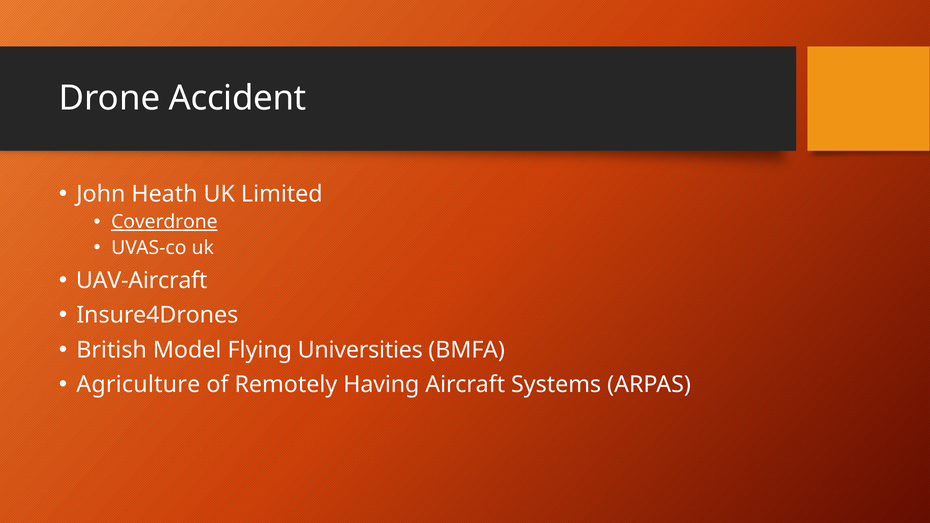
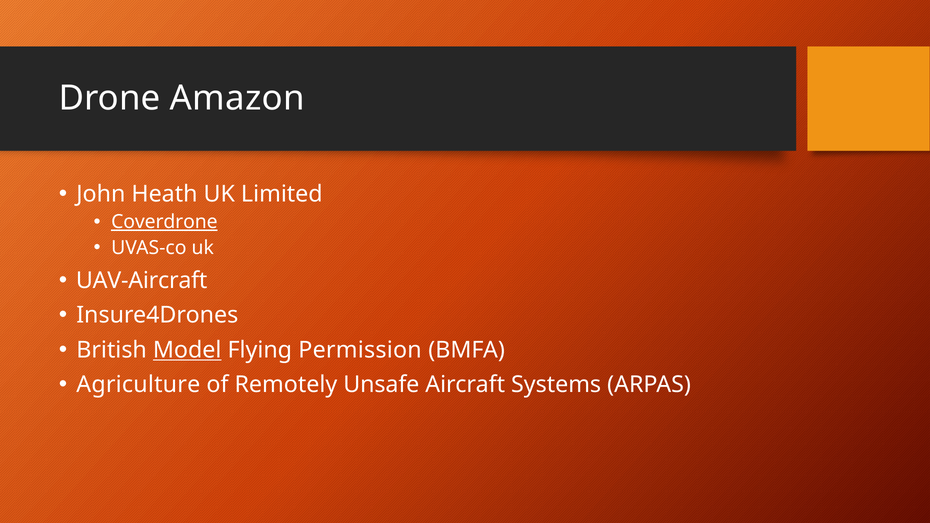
Accident: Accident -> Amazon (237, 98)
Model underline: none -> present (187, 350)
Universities: Universities -> Permission (360, 350)
Having: Having -> Unsafe (381, 385)
